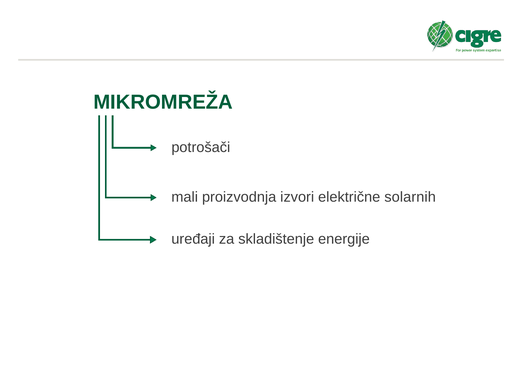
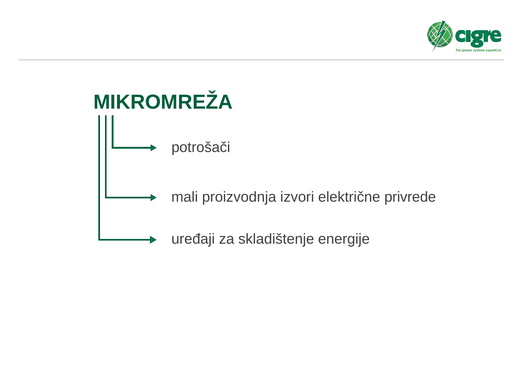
solarnih: solarnih -> privrede (410, 197)
